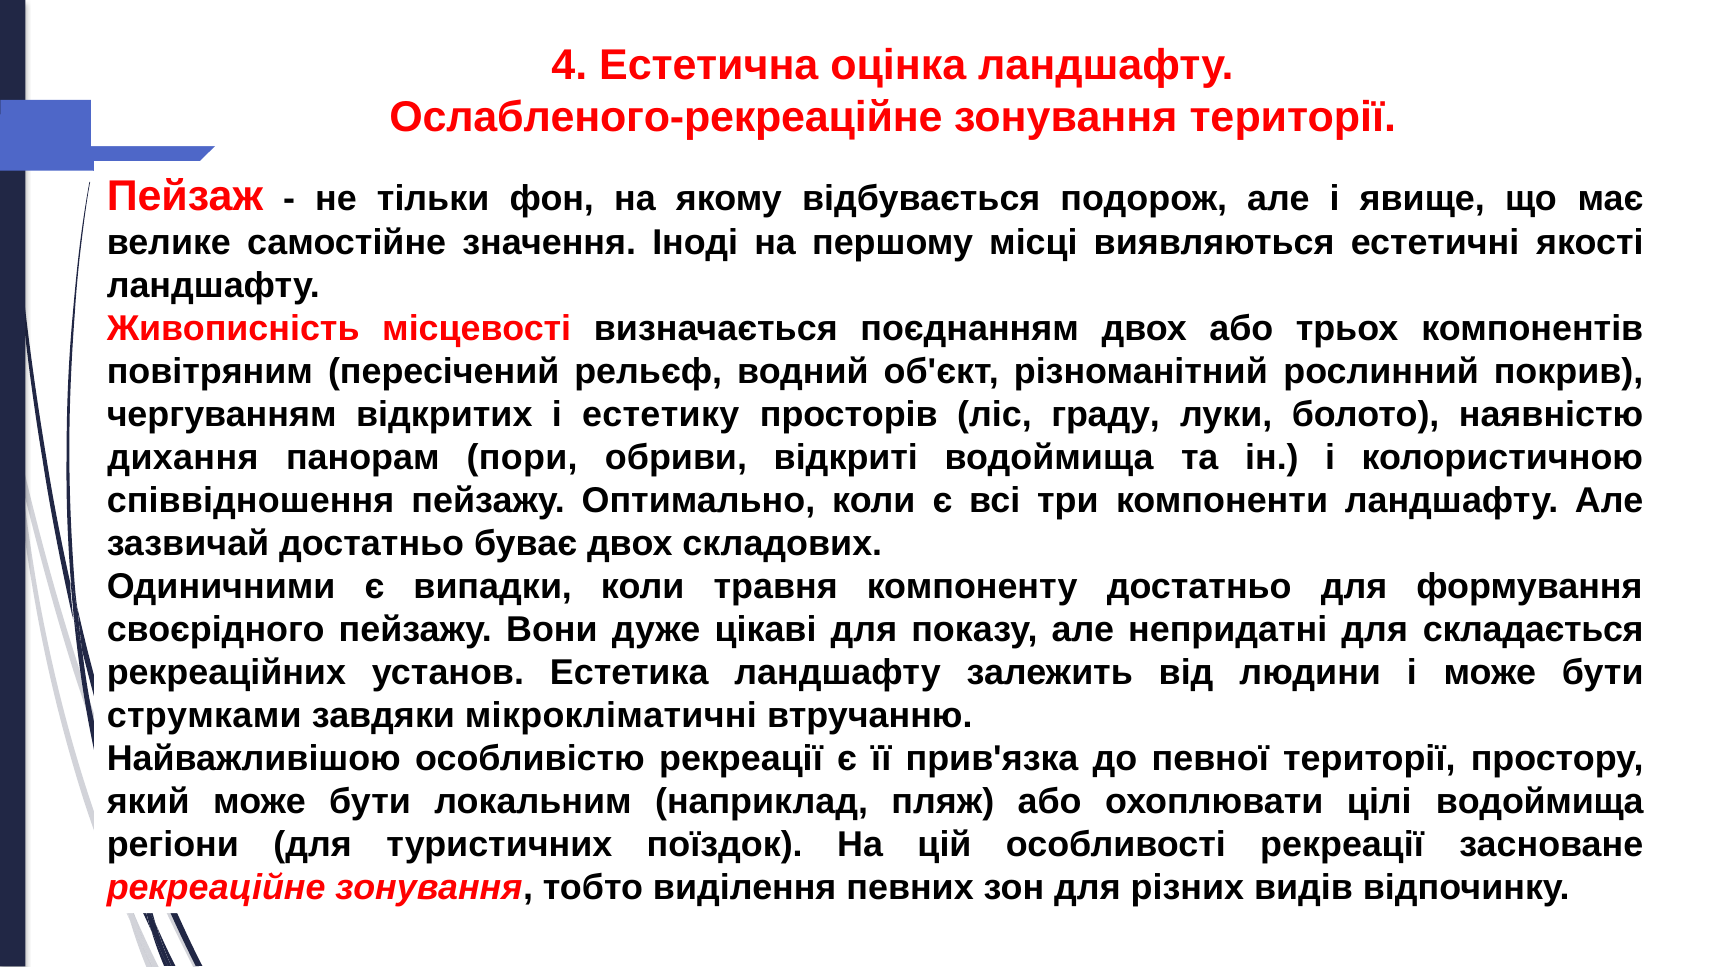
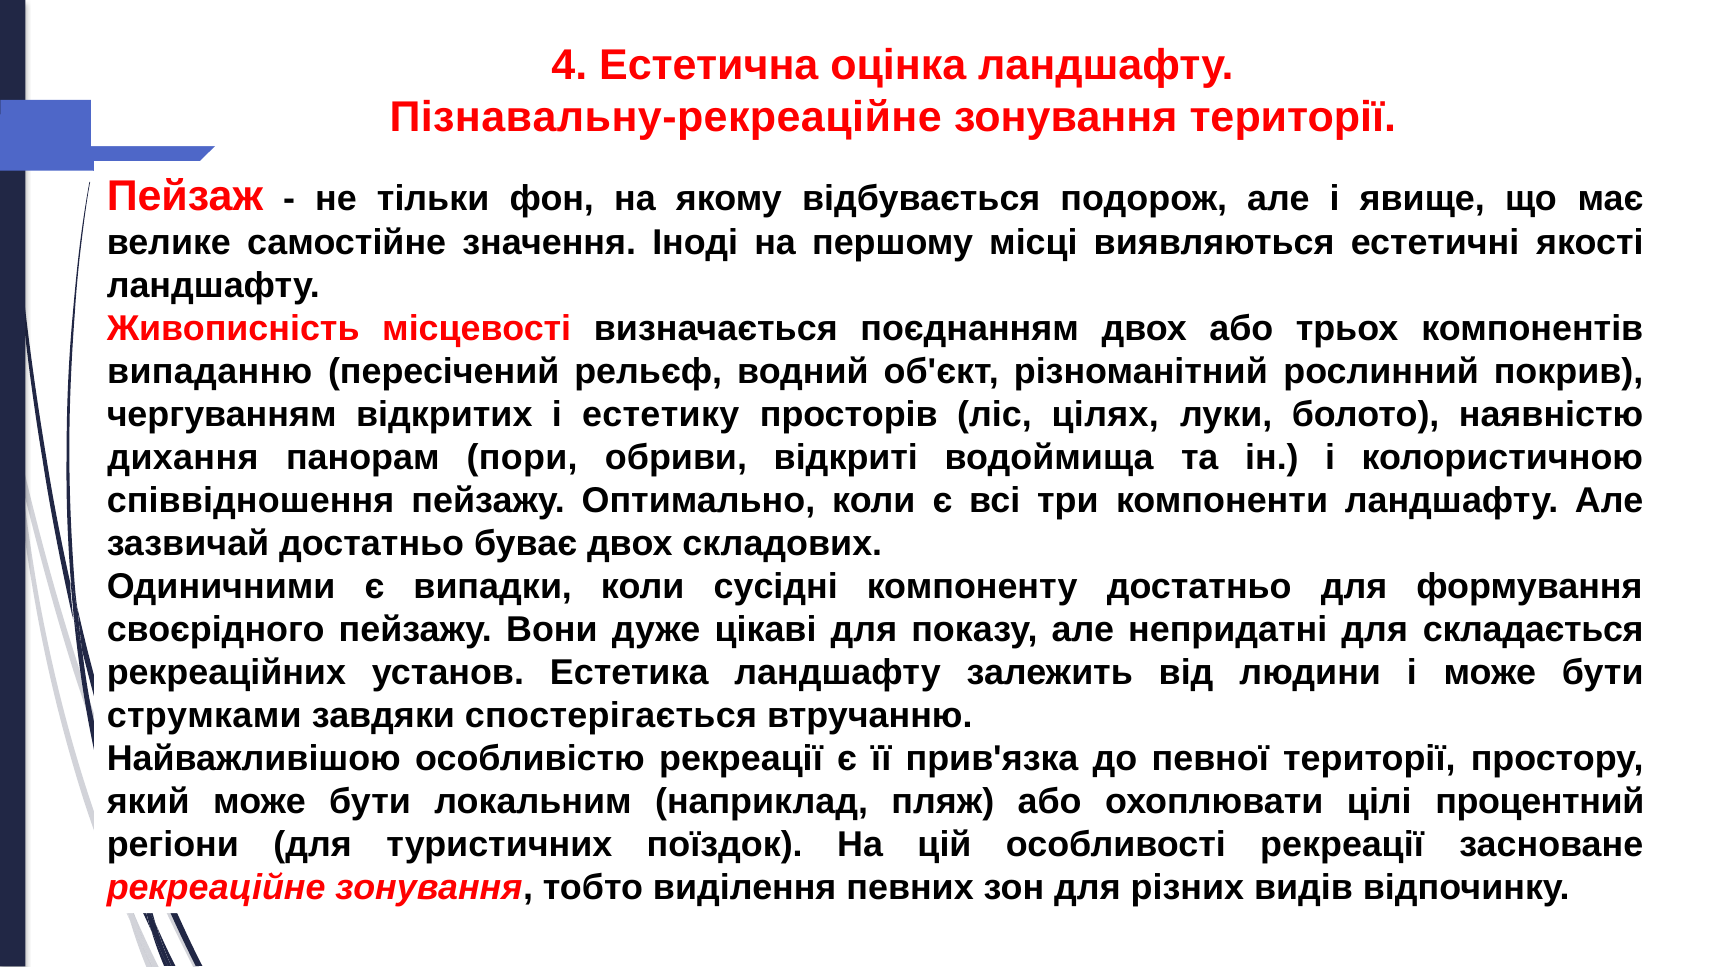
Ослабленого-рекреаційне: Ослабленого-рекреаційне -> Пізнавальну-рекреаційне (666, 117)
повітряним: повітряним -> випаданню (210, 372)
граду: граду -> цілях (1105, 415)
травня: травня -> сусідні (776, 587)
мікрокліматичні: мікрокліматичні -> спостерігається (611, 716)
цілі водоймища: водоймища -> процентний (1540, 802)
